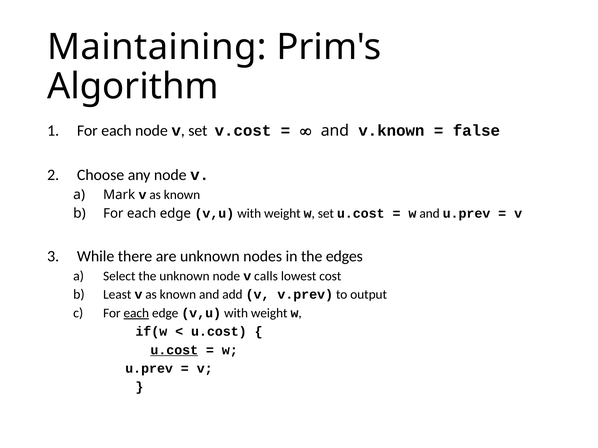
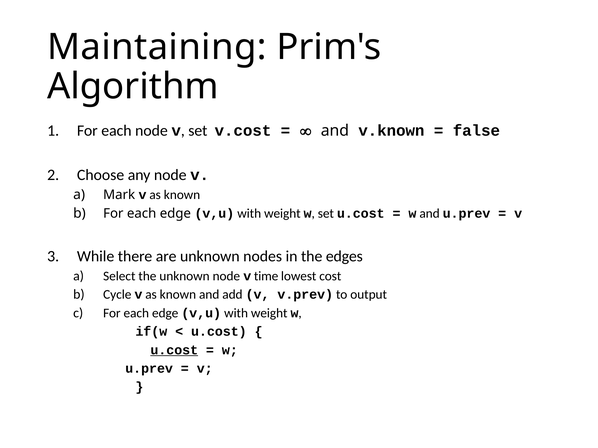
calls: calls -> time (266, 276)
Least: Least -> Cycle (117, 295)
each underline: present -> none (136, 313)
